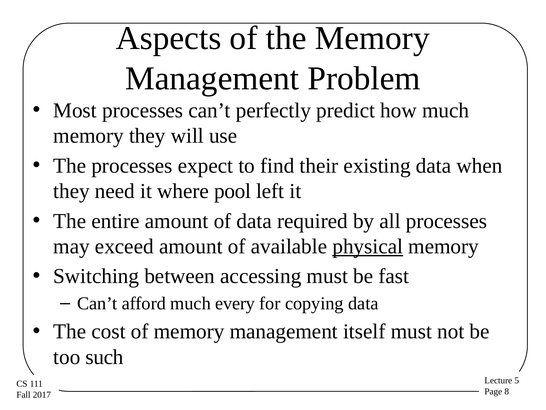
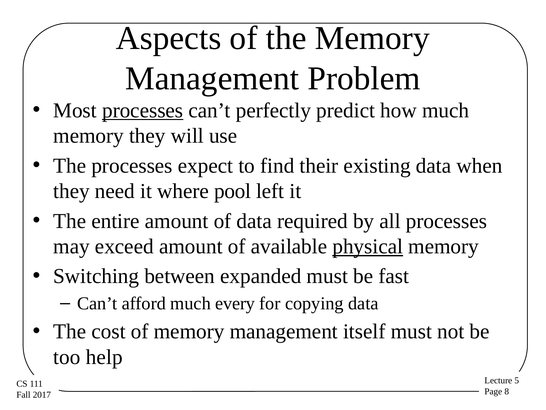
processes underline: none -> present (143, 110)
accessing: accessing -> expanded (261, 276)
such: such -> help (104, 357)
